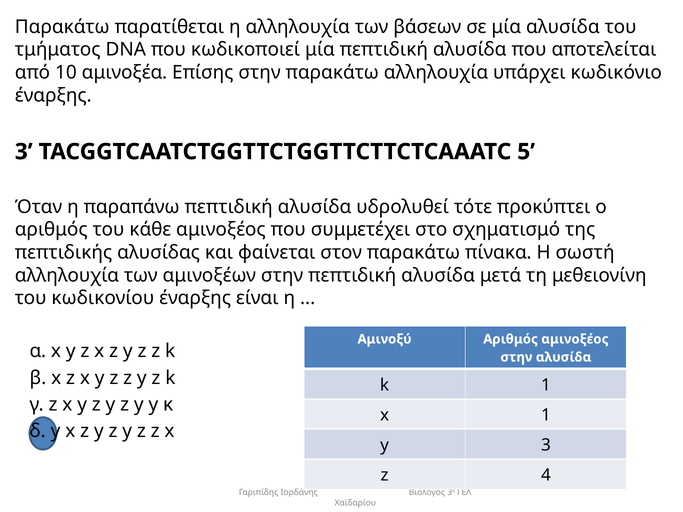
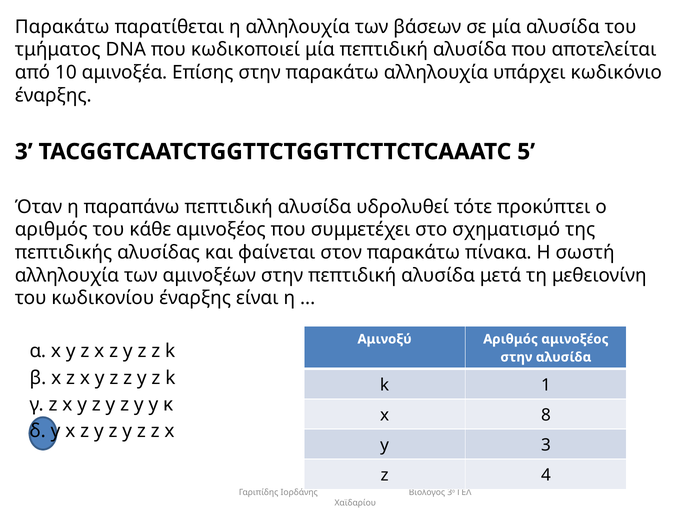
x 1: 1 -> 8 (546, 415)
